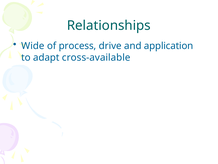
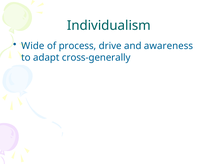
Relationships: Relationships -> Individualism (109, 25)
application: application -> awareness (169, 46)
cross-available: cross-available -> cross-generally (96, 57)
